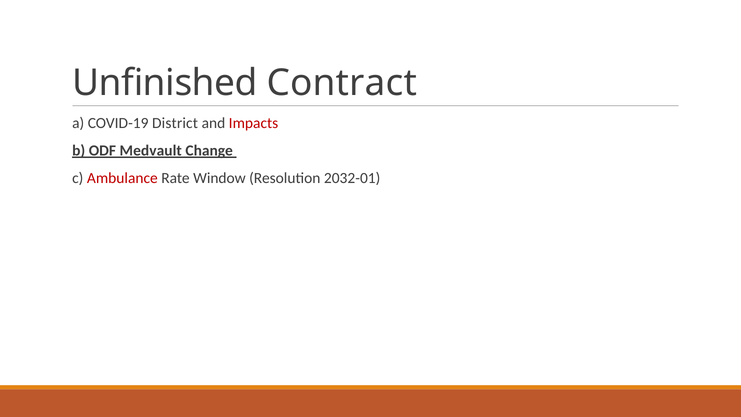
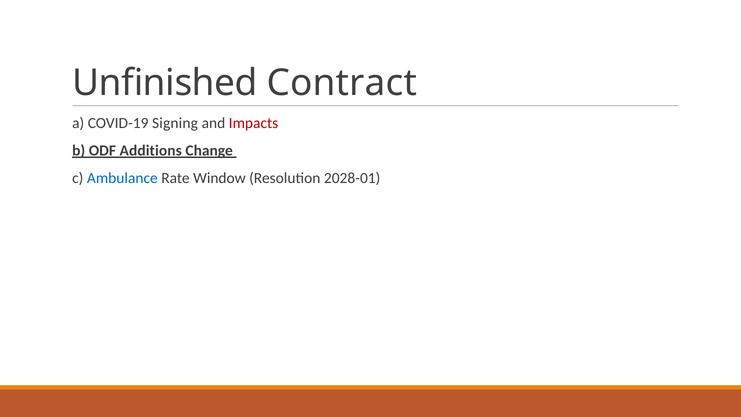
District: District -> Signing (175, 123)
Medvault: Medvault -> Additions (151, 151)
Ambulance colour: red -> blue (122, 178)
2032-01: 2032-01 -> 2028-01 (352, 178)
